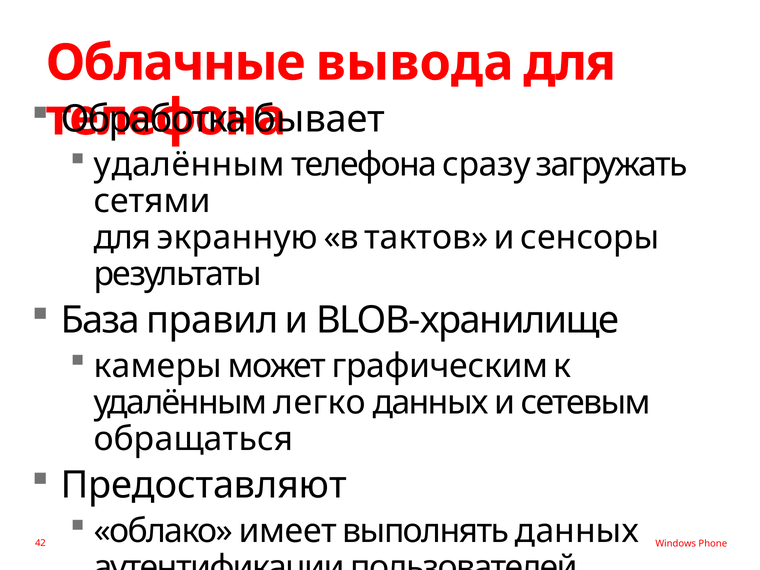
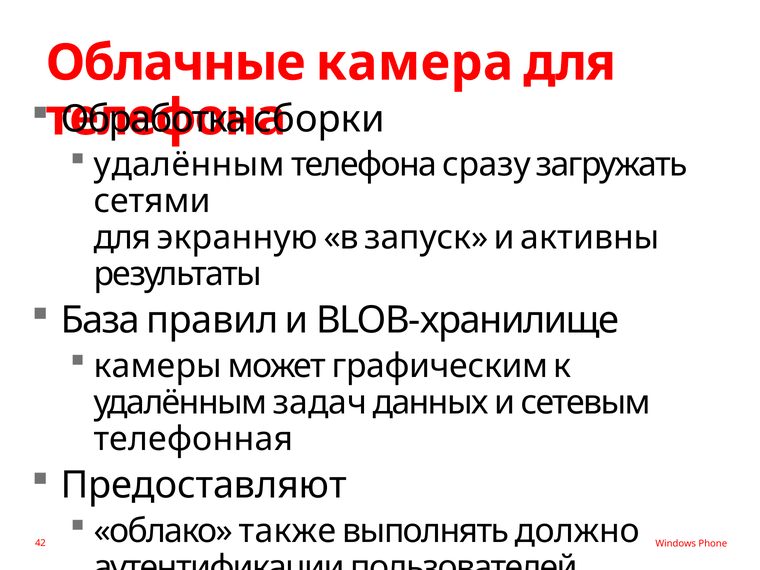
вывода: вывода -> камера (414, 63)
бывает: бывает -> сборки (319, 119)
тактов: тактов -> запуск (426, 238)
сенсоры: сенсоры -> активны (590, 238)
легко: легко -> задач (320, 403)
обращаться: обращаться -> телефонная (193, 439)
имеет: имеет -> также (288, 531)
выполнять данных: данных -> должно (577, 531)
